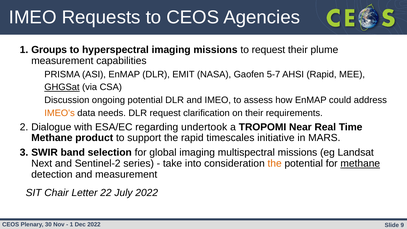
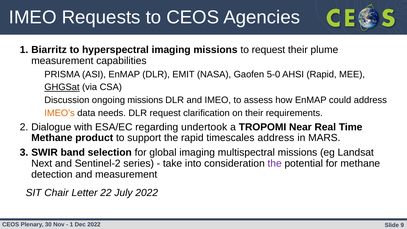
Groups: Groups -> Biarritz (49, 50)
5-7: 5-7 -> 5-0 (273, 74)
ongoing potential: potential -> missions (145, 100)
timescales initiative: initiative -> address (276, 138)
the colour: orange -> purple (275, 164)
methane underline: present -> none (360, 164)
